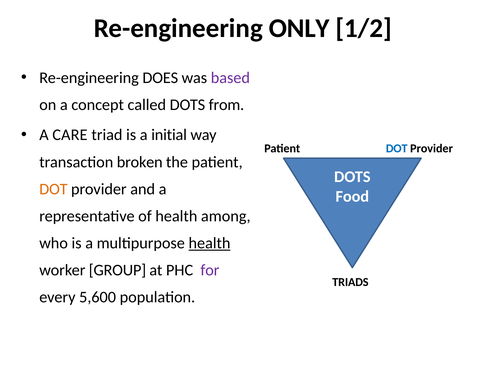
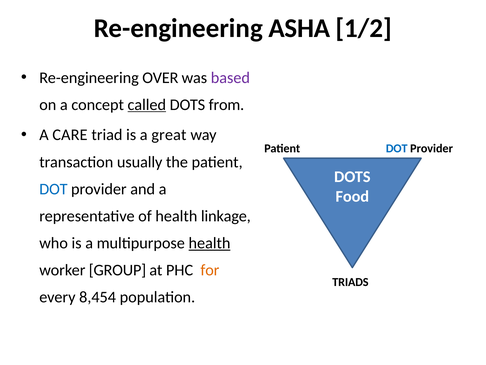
ONLY: ONLY -> ASHA (299, 28)
DOES: DOES -> OVER (160, 78)
called underline: none -> present (147, 105)
initial: initial -> great (169, 135)
broken: broken -> usually (140, 162)
DOT colour: orange -> blue (53, 189)
among: among -> linkage (226, 216)
for colour: purple -> orange (210, 270)
5,600: 5,600 -> 8,454 (98, 297)
